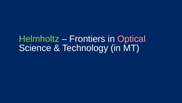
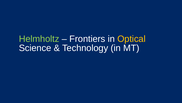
Optical colour: pink -> yellow (131, 39)
